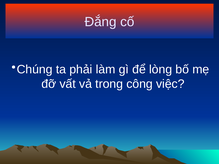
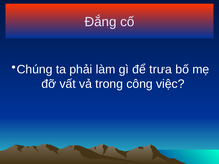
lòng: lòng -> trưa (161, 69)
